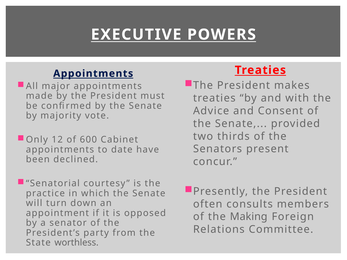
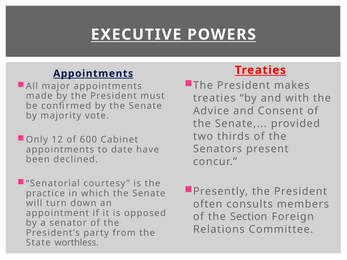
Making: Making -> Section (249, 217)
